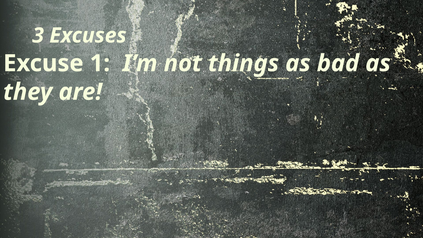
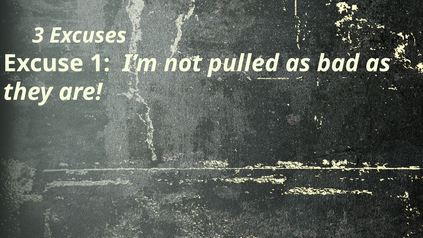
things: things -> pulled (243, 63)
